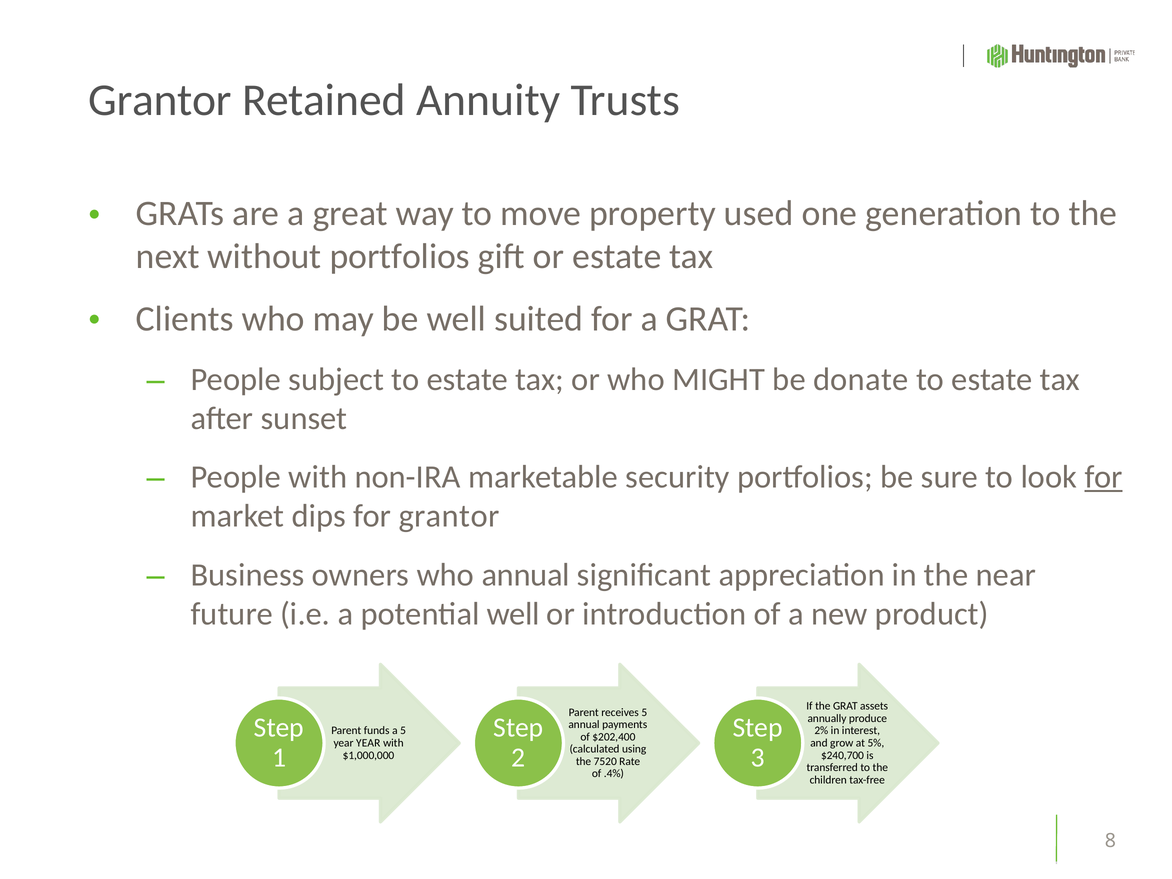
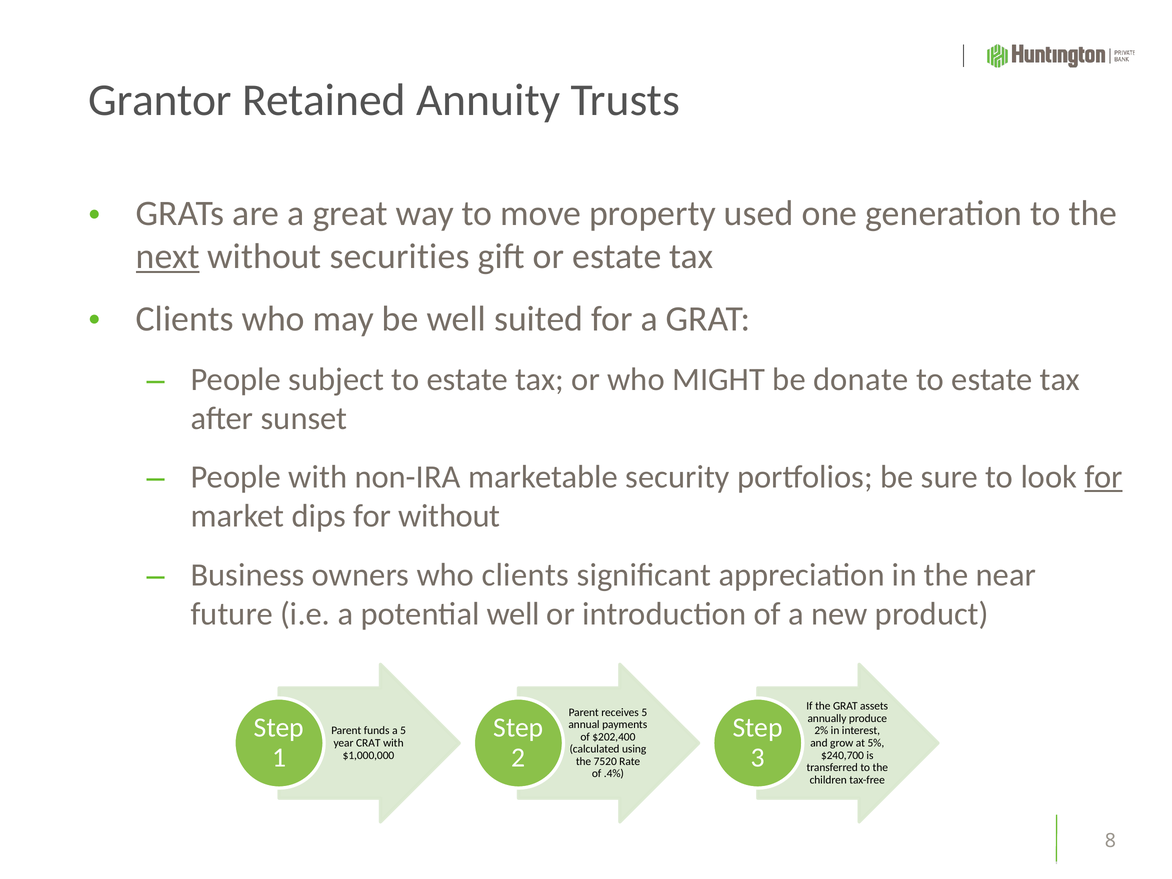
next underline: none -> present (168, 257)
without portfolios: portfolios -> securities (400, 257)
for grantor: grantor -> without (449, 516)
who annual: annual -> clients (525, 575)
YEAR: YEAR -> CRAT (368, 743)
